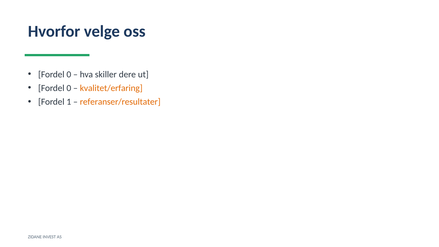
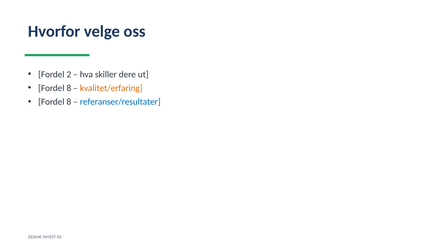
0: 0 -> 2 (69, 74)
0: 0 -> 8 (69, 88)
1: 1 -> 8 (69, 102)
referanser/resultater colour: orange -> blue (120, 102)
